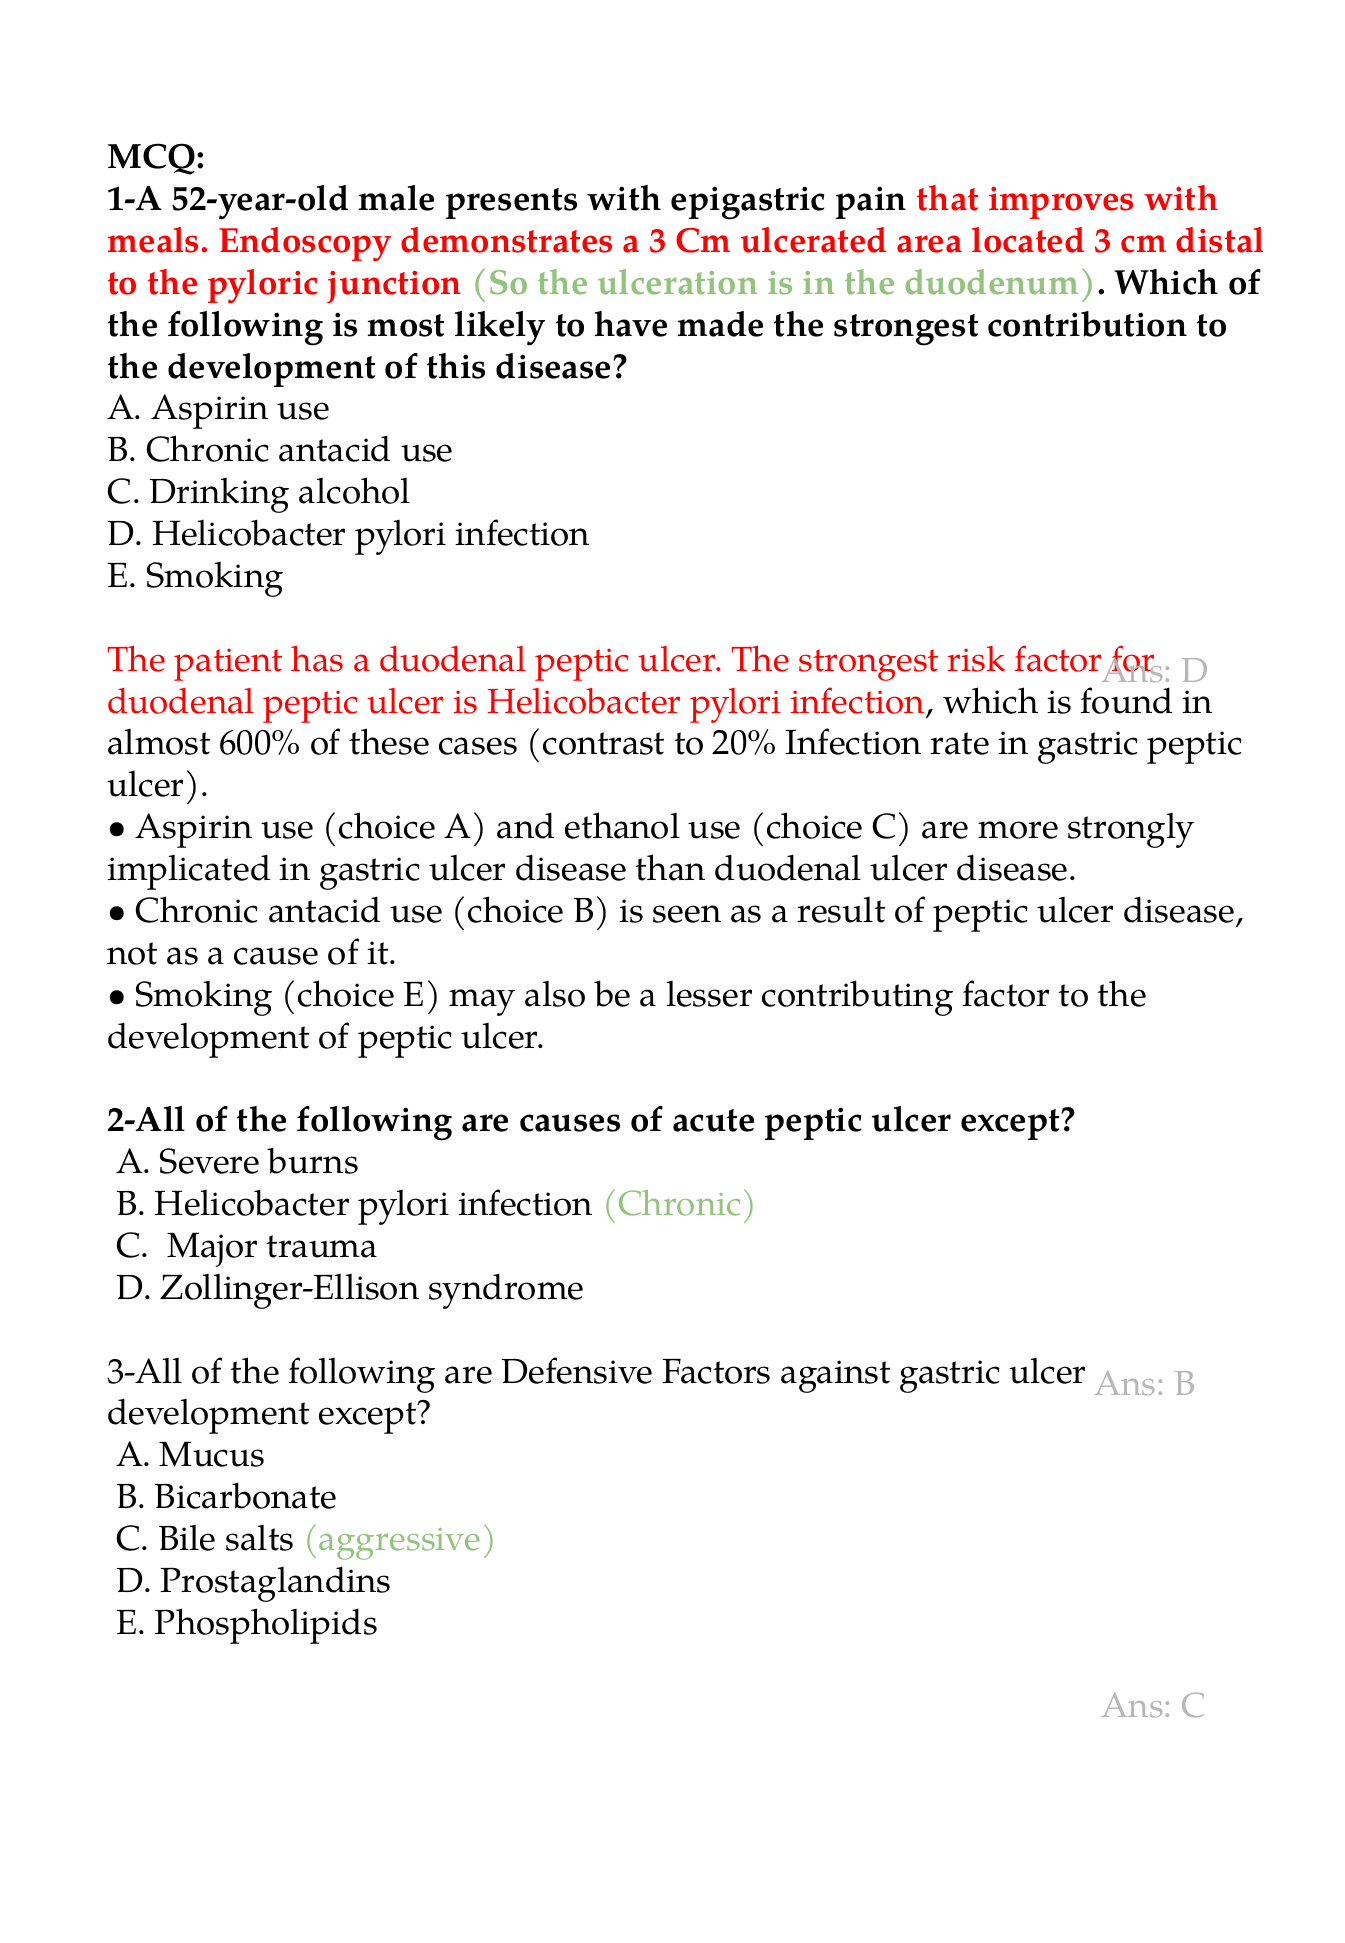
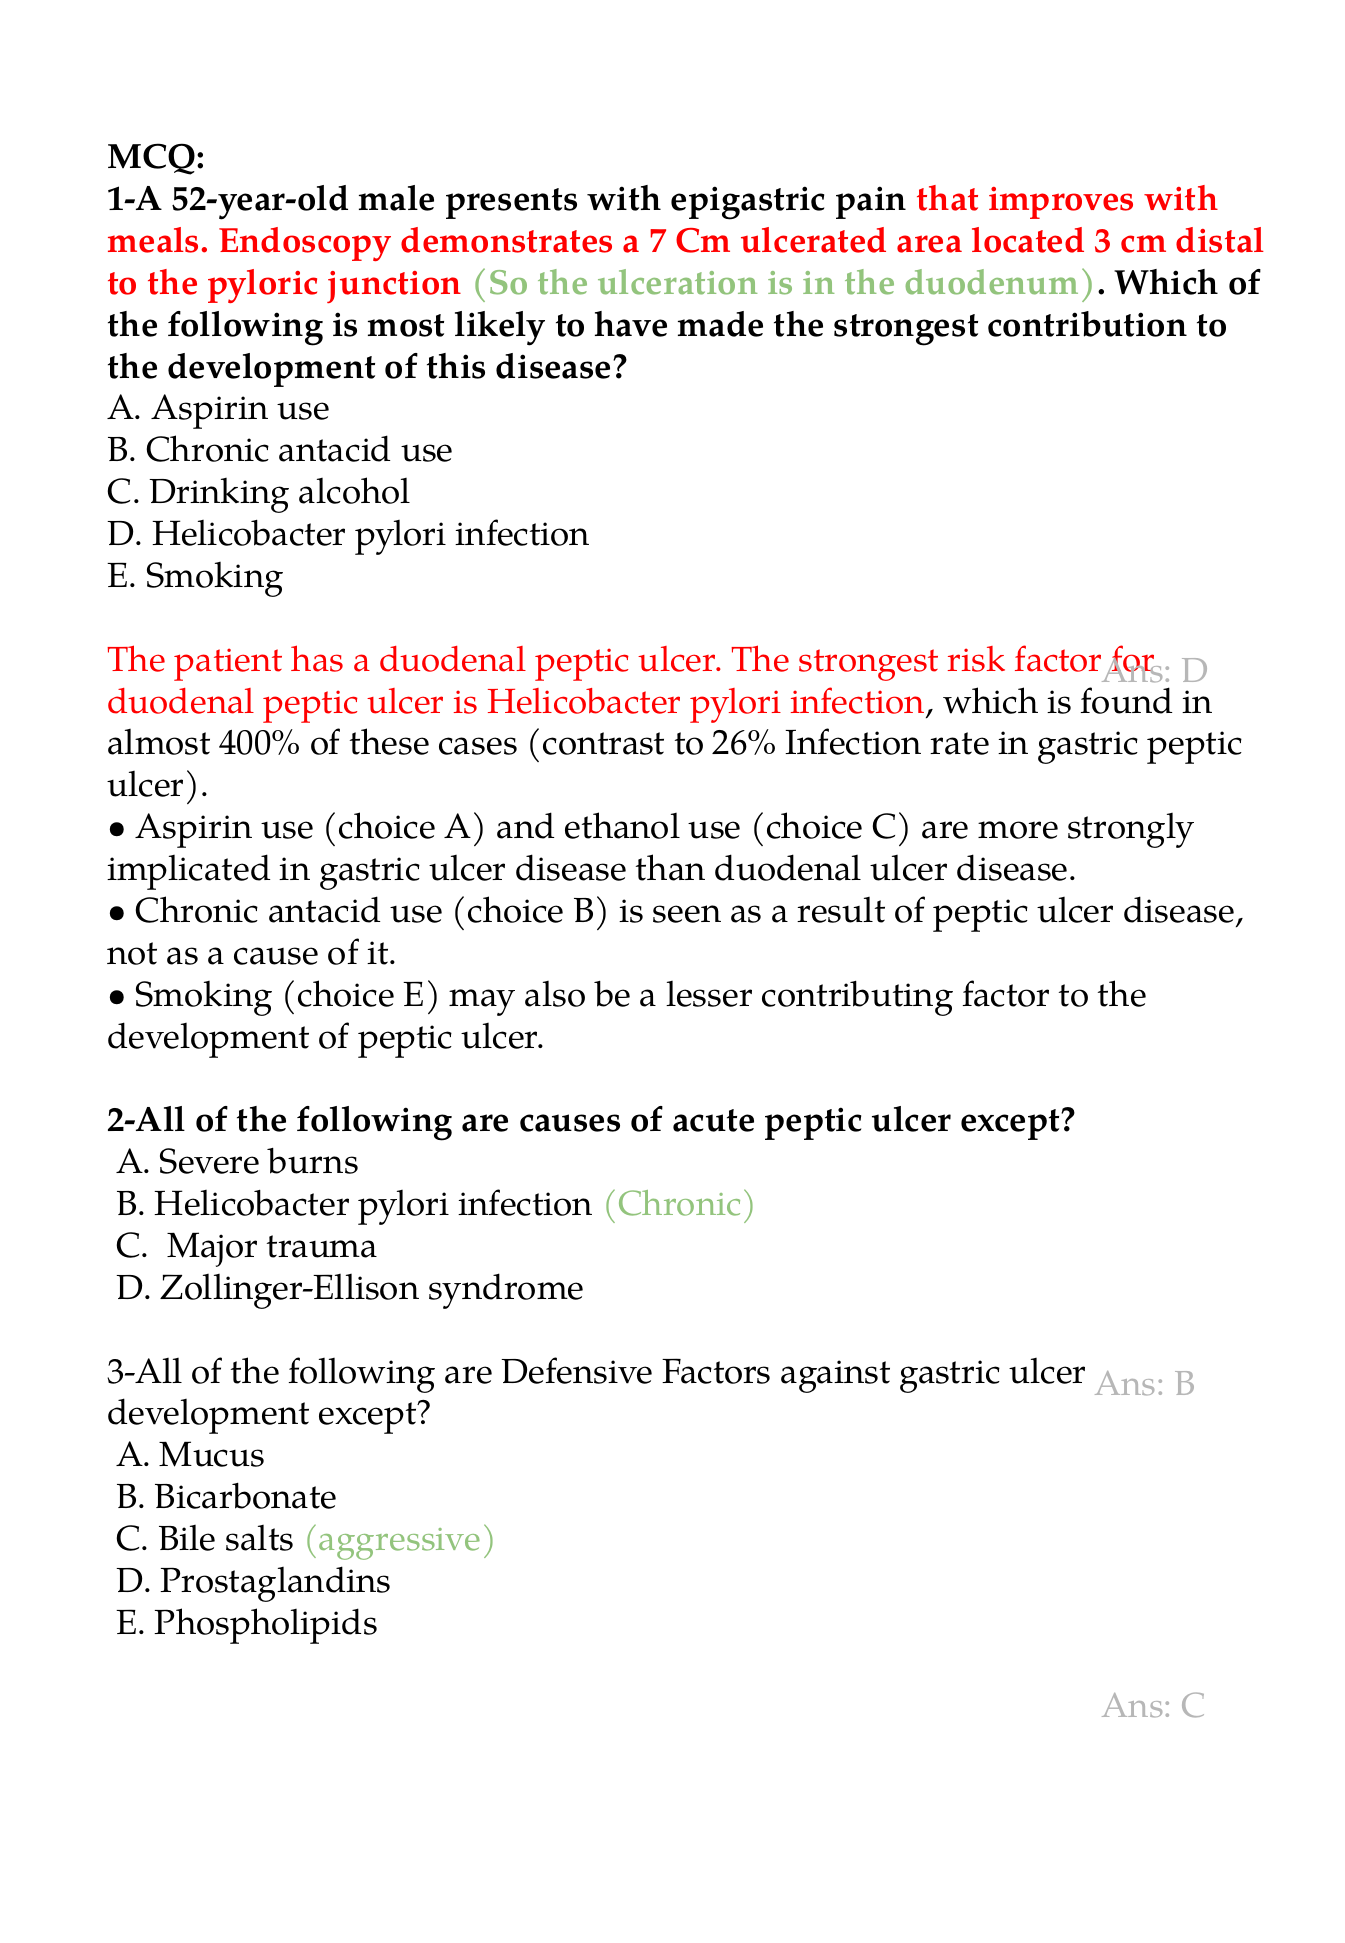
a 3: 3 -> 7 (658, 241)
600%: 600% -> 400% (260, 743)
20%: 20% -> 26% (745, 743)
